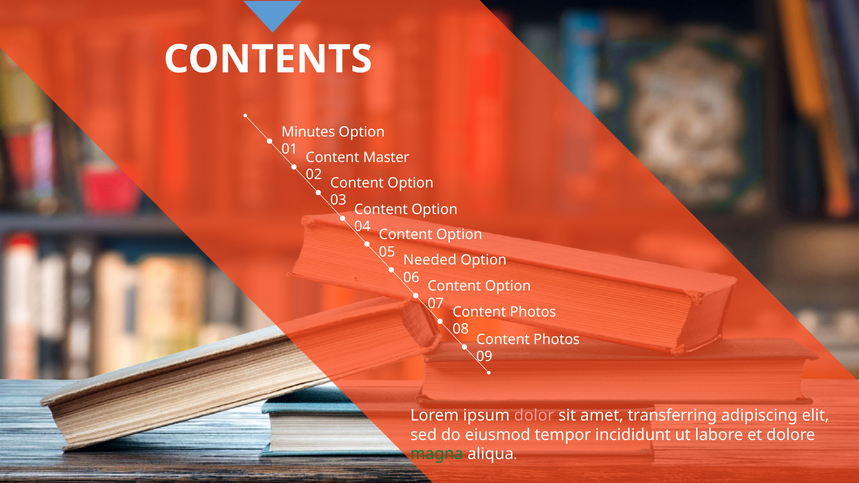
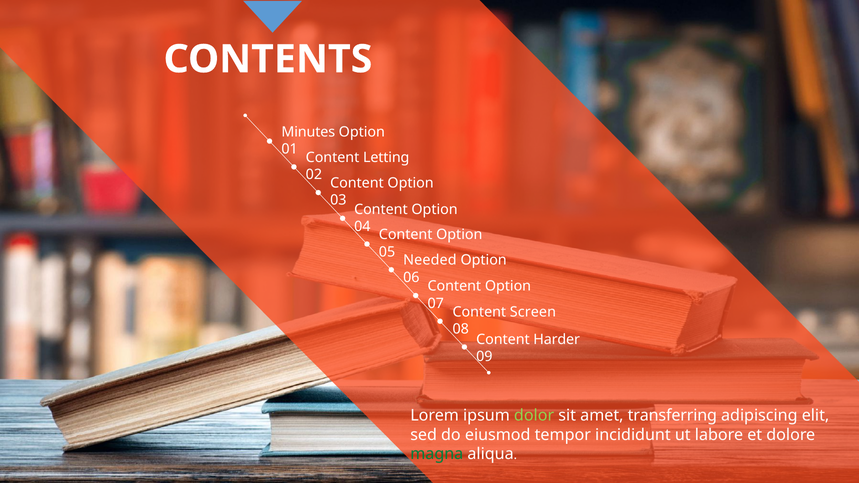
Master: Master -> Letting (386, 157)
Photos: Photos -> Screen (533, 312)
Photos: Photos -> Harder (557, 340)
dolor colour: pink -> light green (534, 416)
